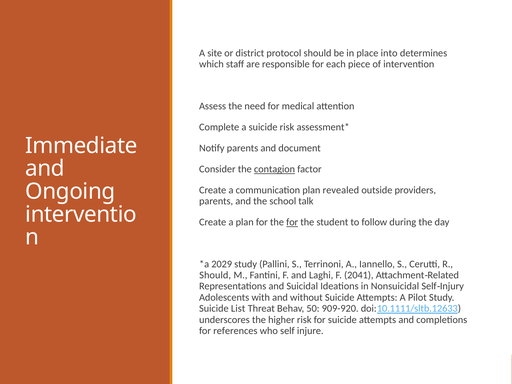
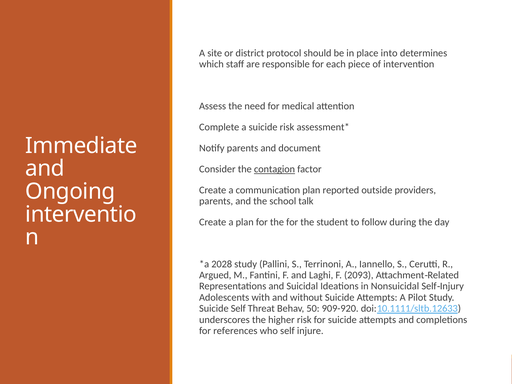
revealed: revealed -> reported (341, 190)
for underline: present -> none (292, 222)
2029: 2029 -> 2028 (222, 264)
Should: Should -> Argued (215, 275)
2041: 2041 -> 2093 (359, 275)
Suicide List: List -> Self (238, 309)
